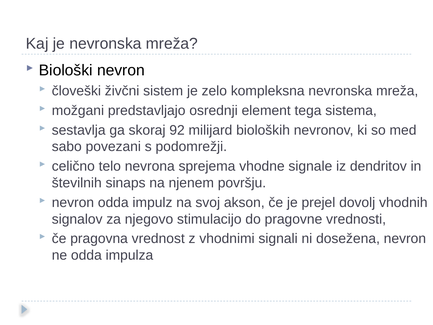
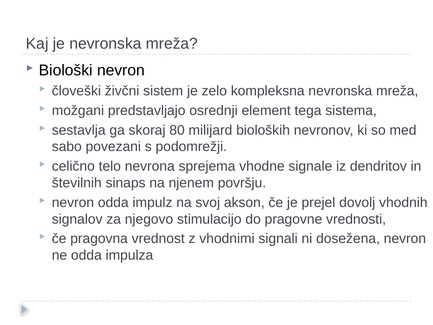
92: 92 -> 80 (177, 130)
